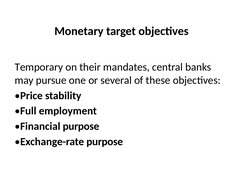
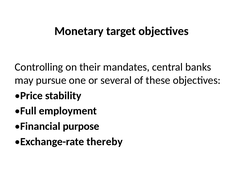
Temporary: Temporary -> Controlling (39, 67)
Exchange-rate purpose: purpose -> thereby (105, 141)
